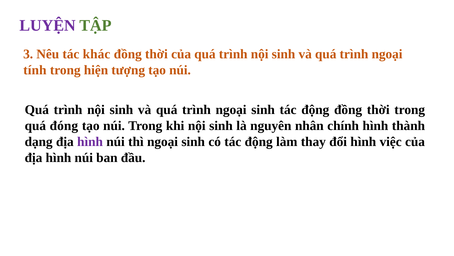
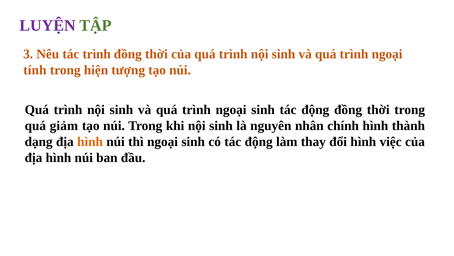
tác khác: khác -> trình (97, 54)
đóng: đóng -> giảm (64, 125)
hình colour: purple -> orange (90, 141)
